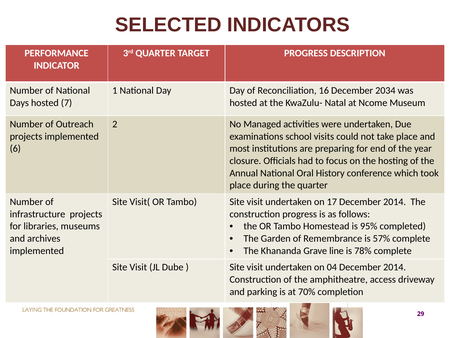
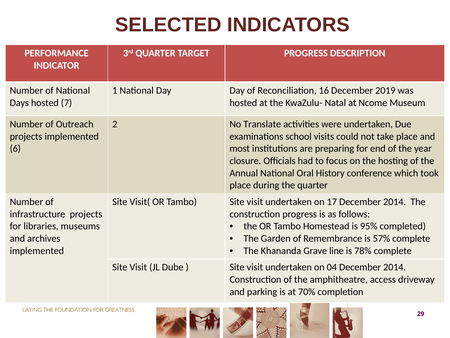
2034: 2034 -> 2019 (385, 90)
Managed: Managed -> Translate (262, 124)
